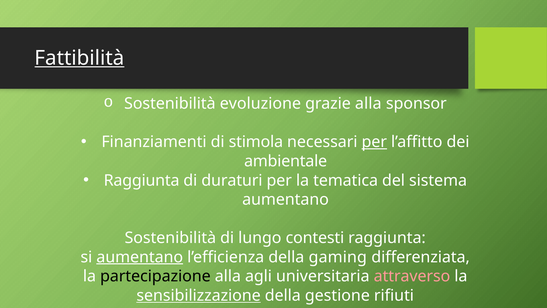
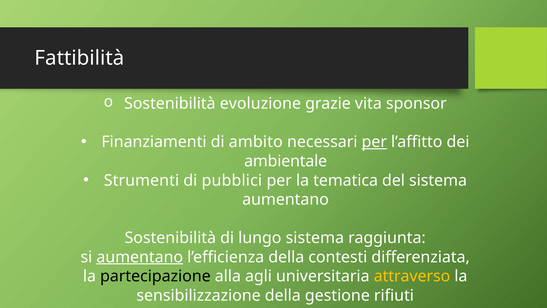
Fattibilità underline: present -> none (79, 58)
grazie alla: alla -> vita (368, 104)
stimola: stimola -> ambito (256, 142)
Raggiunta: Raggiunta -> Strumenti (141, 180)
duraturi: duraturi -> pubblici (232, 180)
lungo contesti: contesti -> sistema (315, 238)
gaming: gaming -> contesti (338, 257)
attraverso colour: pink -> yellow (412, 276)
sensibilizzazione underline: present -> none (199, 295)
